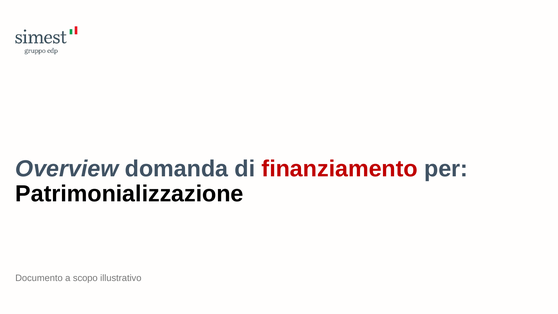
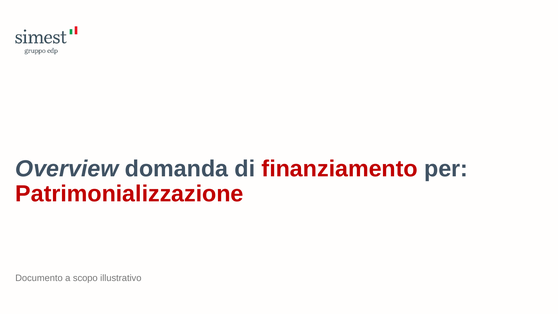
Patrimonializzazione colour: black -> red (129, 194)
